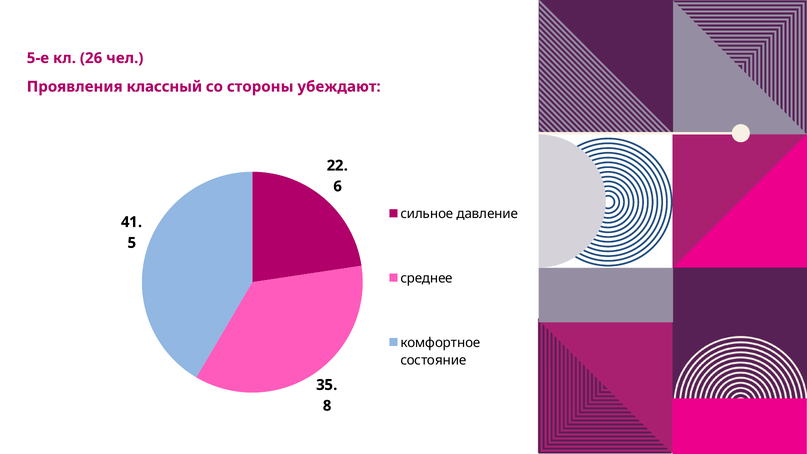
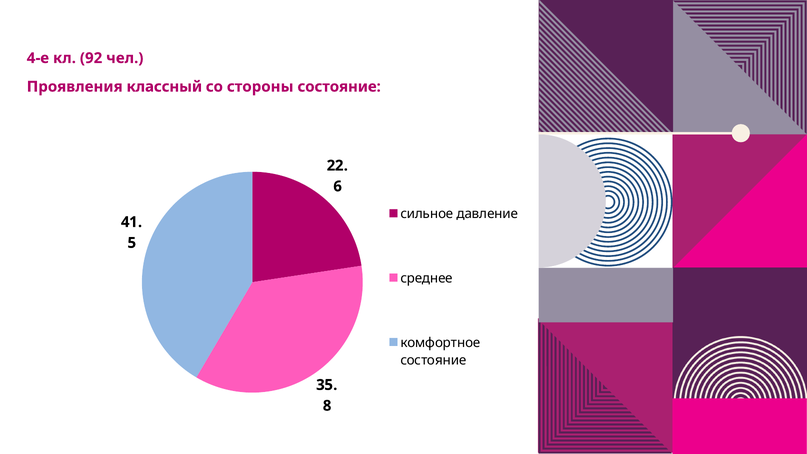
5-е: 5-е -> 4-е (38, 58)
26: 26 -> 92 (91, 58)
стороны убеждают: убеждают -> состояние (339, 87)
